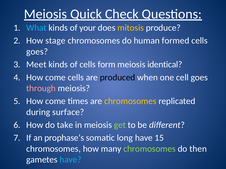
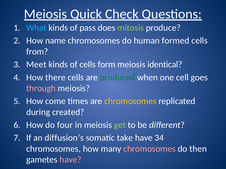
your: your -> pass (88, 28)
mitosis colour: yellow -> light green (131, 28)
stage: stage -> name (56, 41)
goes: goes -> from (37, 52)
come: come -> there (55, 78)
produced colour: black -> green (118, 78)
surface: surface -> created (68, 112)
take: take -> four (65, 125)
prophase’s: prophase’s -> diffusion’s (64, 138)
long: long -> take (125, 138)
15: 15 -> 34 (159, 138)
chromosomes colour: light green -> pink (150, 149)
have colour: light blue -> pink (71, 160)
